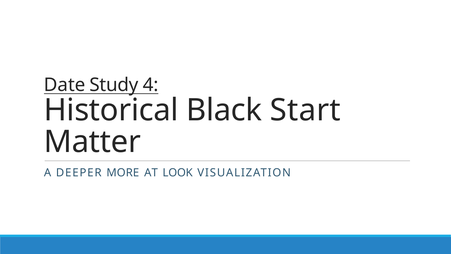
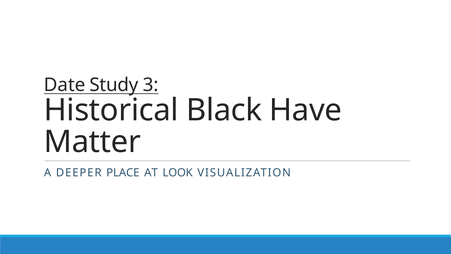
4: 4 -> 3 (151, 85)
Start: Start -> Have (306, 110)
MORE: MORE -> PLACE (123, 172)
